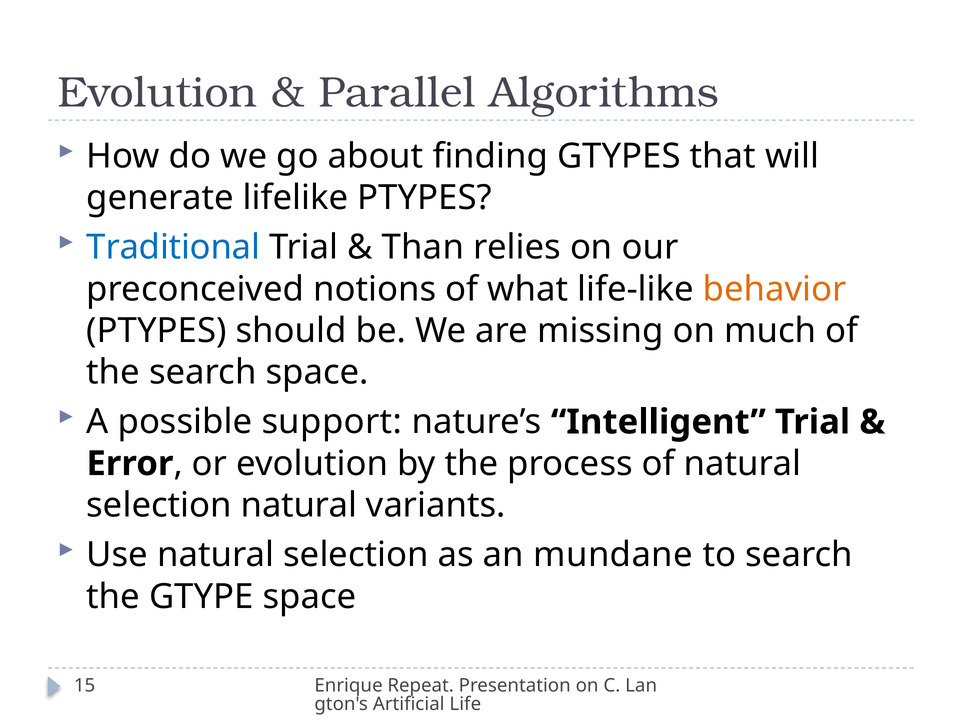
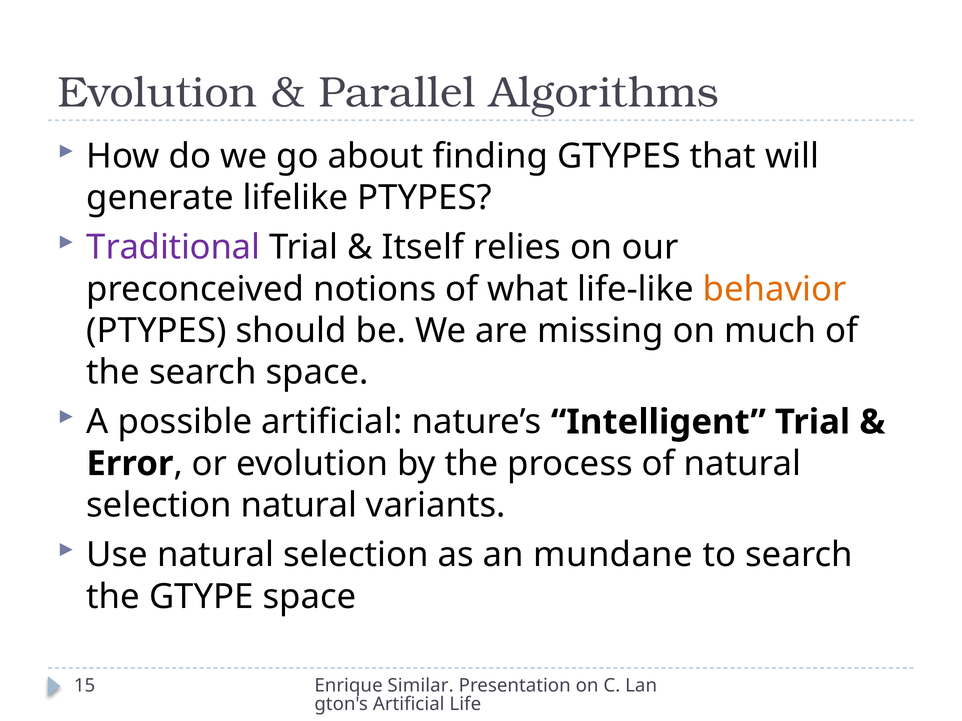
Traditional colour: blue -> purple (173, 248)
Than: Than -> Itself (423, 248)
possible support: support -> artificial (332, 422)
Repeat: Repeat -> Similar (421, 686)
